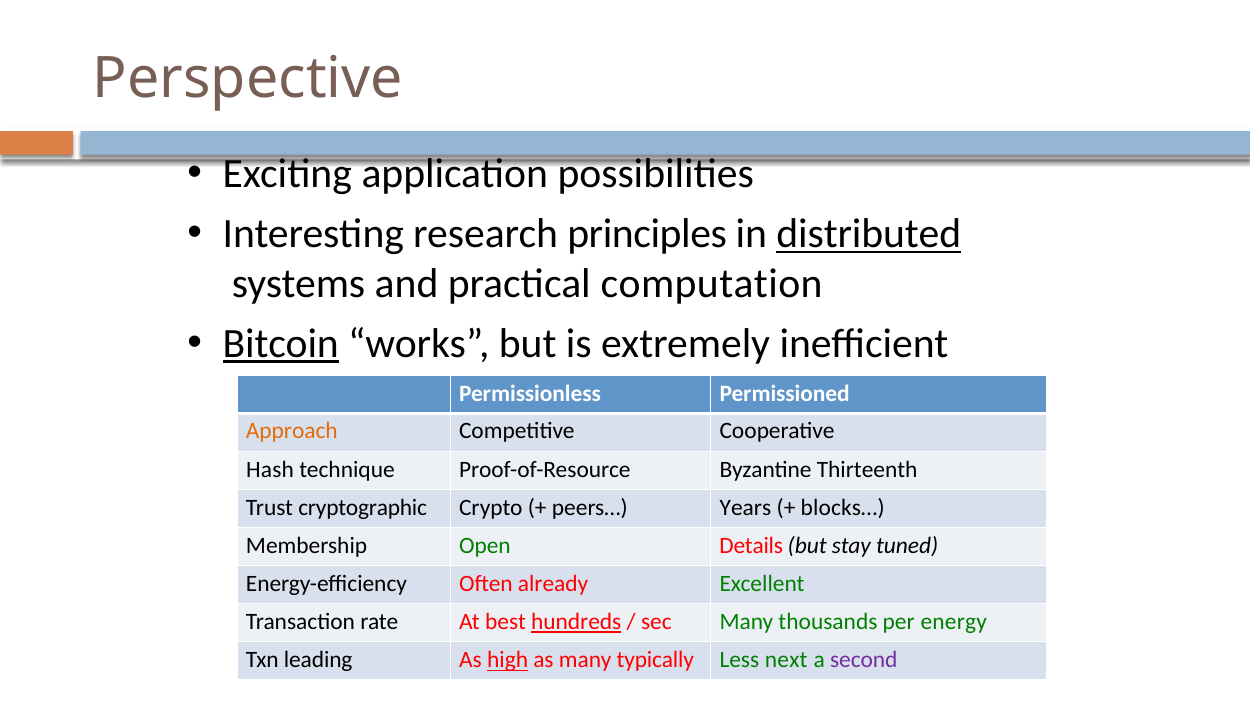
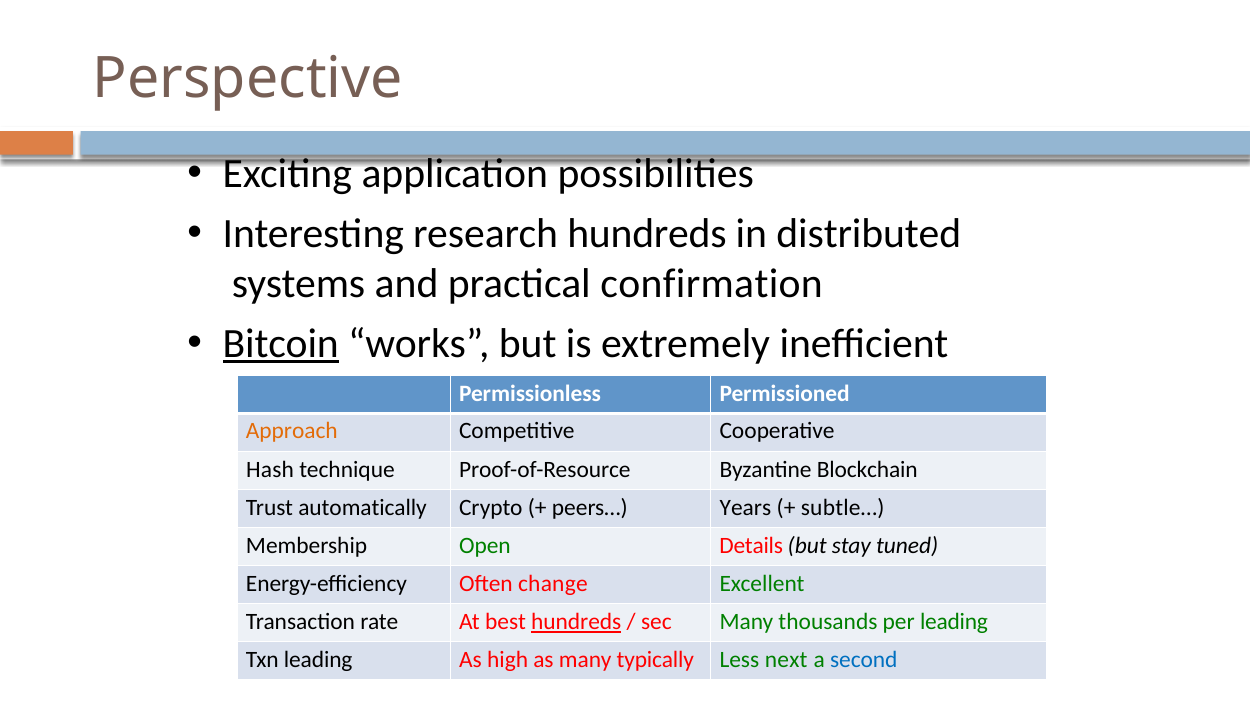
research principles: principles -> hundreds (647, 234)
distributed underline: present -> none (869, 234)
computation: computation -> confirmation (712, 284)
Thirteenth: Thirteenth -> Blockchain (867, 470)
cryptographic: cryptographic -> automatically (363, 508)
blocks…: blocks… -> subtle… (843, 508)
already: already -> change (553, 584)
per energy: energy -> leading (954, 622)
high underline: present -> none (508, 660)
second colour: purple -> blue (864, 660)
